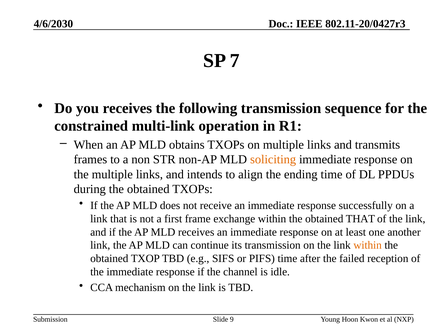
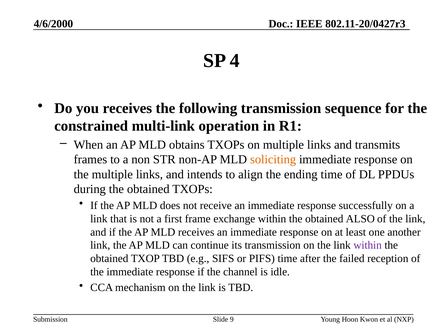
4/6/2030: 4/6/2030 -> 4/6/2000 (53, 24)
7: 7 -> 4 (235, 60)
obtained THAT: THAT -> ALSO (360, 218)
within colour: orange -> purple (368, 245)
